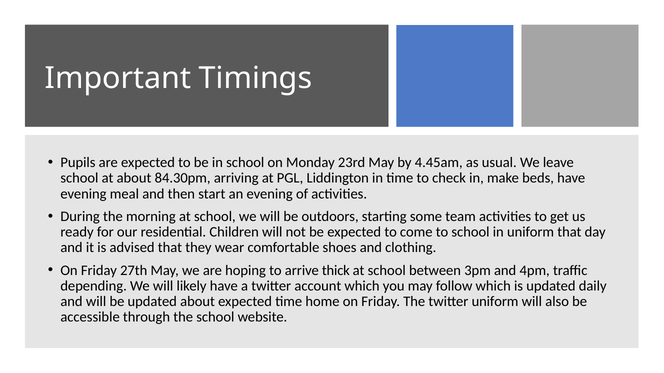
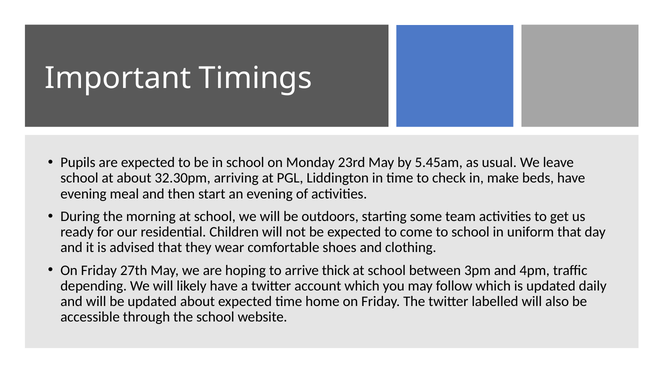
4.45am: 4.45am -> 5.45am (439, 163)
84.30pm: 84.30pm -> 32.30pm (183, 178)
twitter uniform: uniform -> labelled (495, 302)
